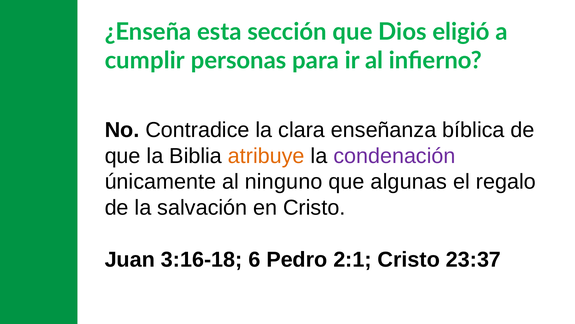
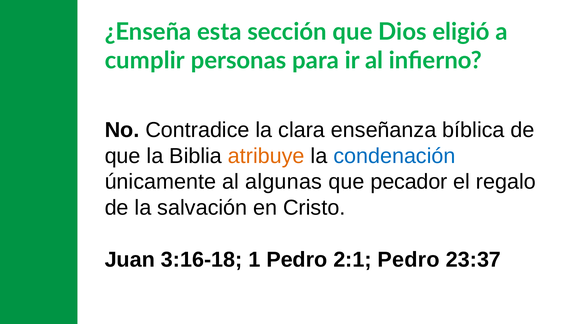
condenación colour: purple -> blue (394, 156)
ninguno: ninguno -> algunas (284, 181)
algunas: algunas -> pecador (409, 181)
6: 6 -> 1 (254, 259)
2:1 Cristo: Cristo -> Pedro (409, 259)
